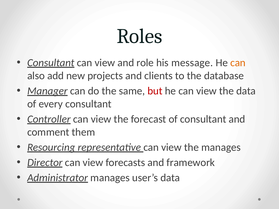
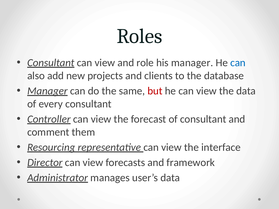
his message: message -> manager (192, 63)
can colour: orange -> blue (238, 63)
the manages: manages -> interface (221, 147)
